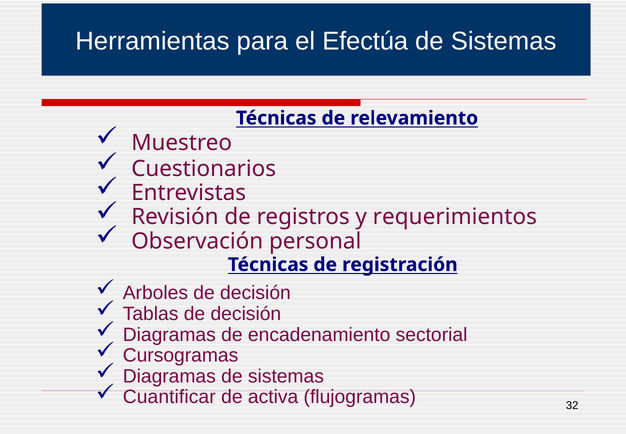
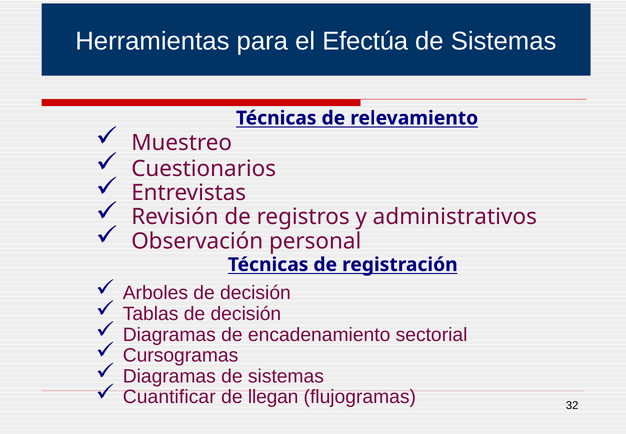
requerimientos: requerimientos -> administrativos (455, 217)
activa: activa -> llegan (273, 397)
